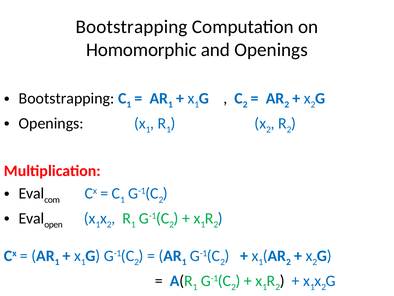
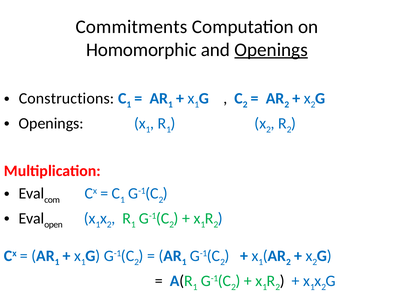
Bootstrapping: Bootstrapping -> Commitments (131, 27)
Openings underline: none -> present (271, 50)
Bootstrapping: Bootstrapping -> Constructions (66, 98)
